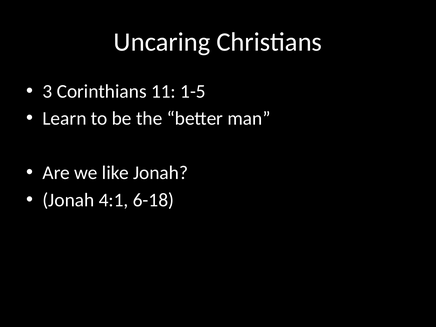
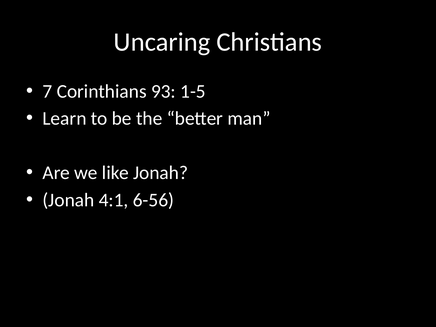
3: 3 -> 7 (47, 91)
11: 11 -> 93 (163, 91)
6-18: 6-18 -> 6-56 (153, 200)
